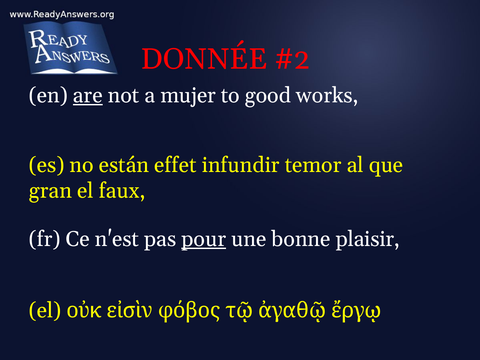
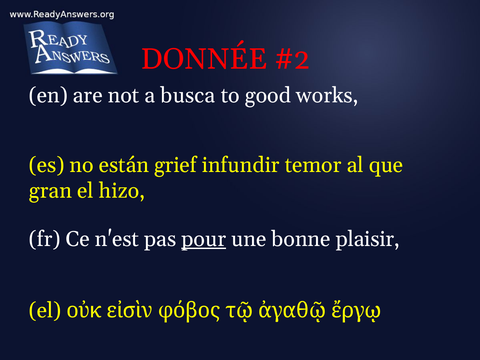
are underline: present -> none (88, 96)
mujer: mujer -> busca (188, 96)
effet: effet -> grief (175, 165)
faux: faux -> hizo (122, 191)
